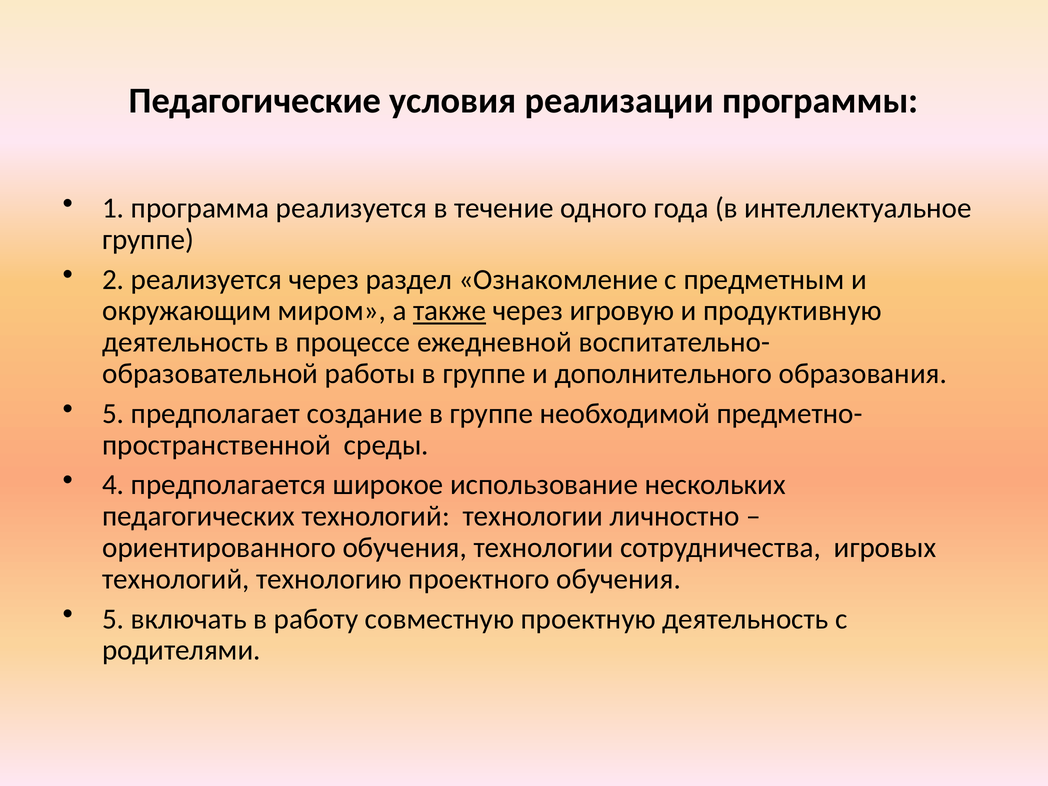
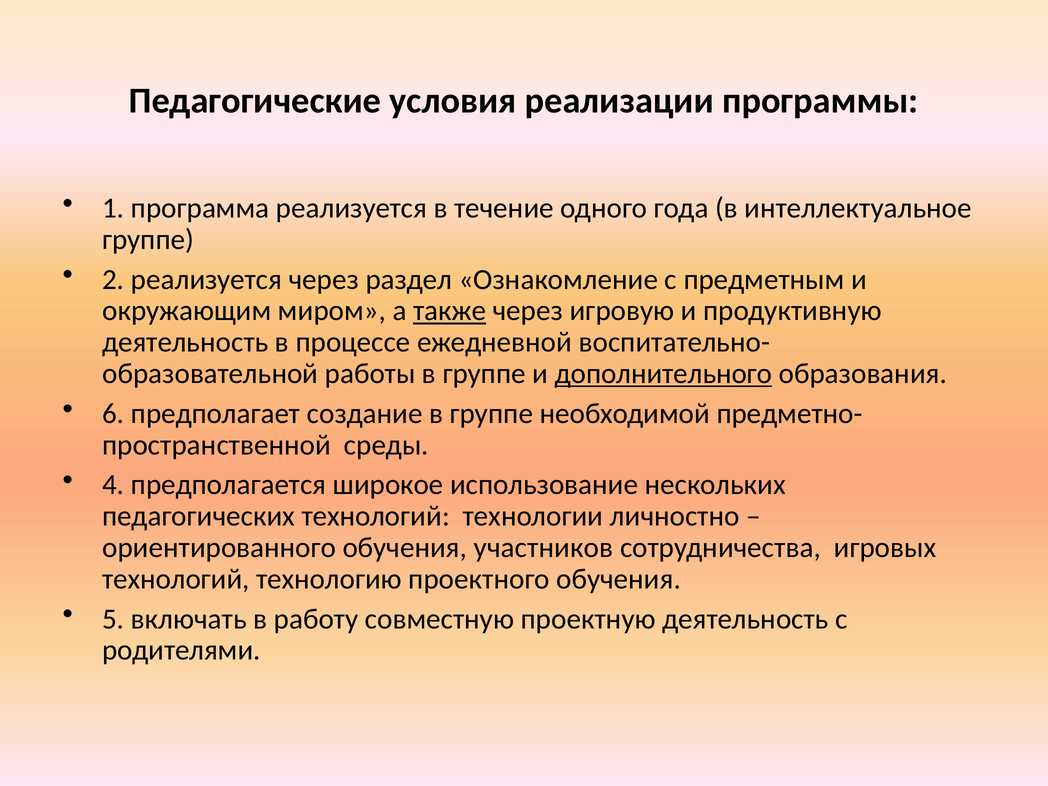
дополнительного underline: none -> present (663, 374)
5: 5 -> 6 (113, 414)
обучения технологии: технологии -> участников (544, 548)
